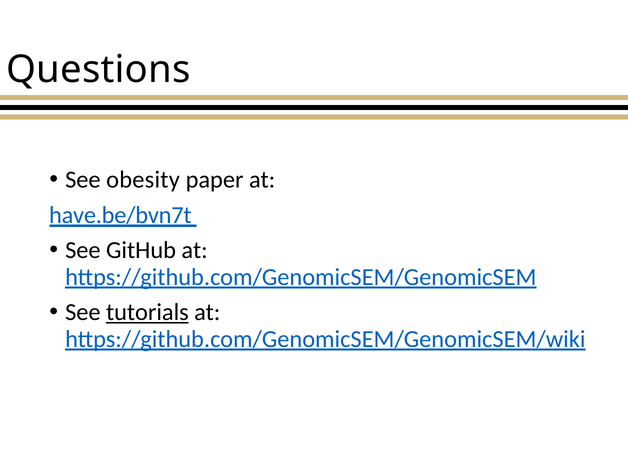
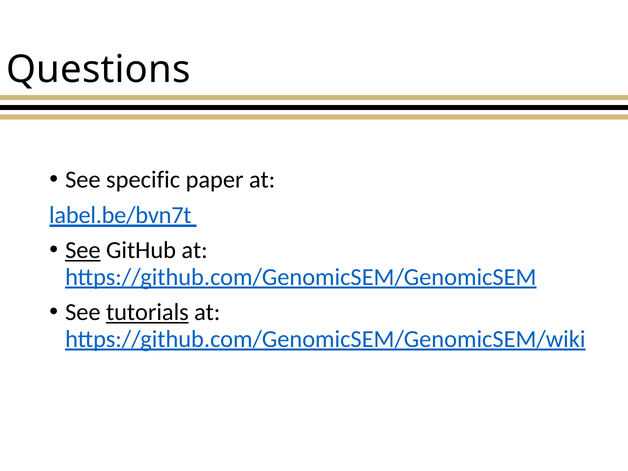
obesity: obesity -> specific (143, 180)
have.be/bvn7t: have.be/bvn7t -> label.be/bvn7t (120, 215)
See underline: none -> present (83, 250)
